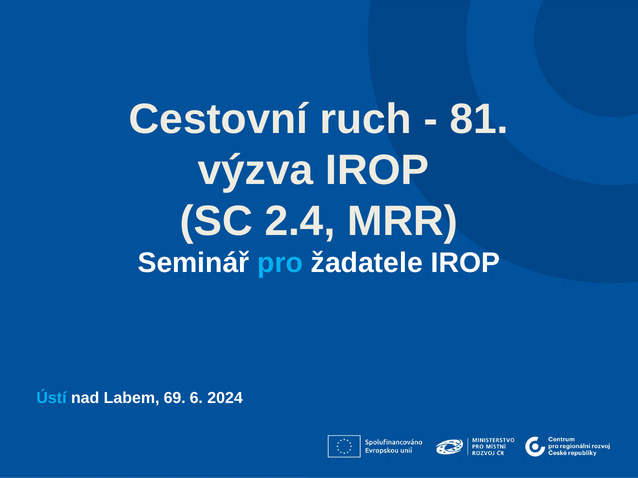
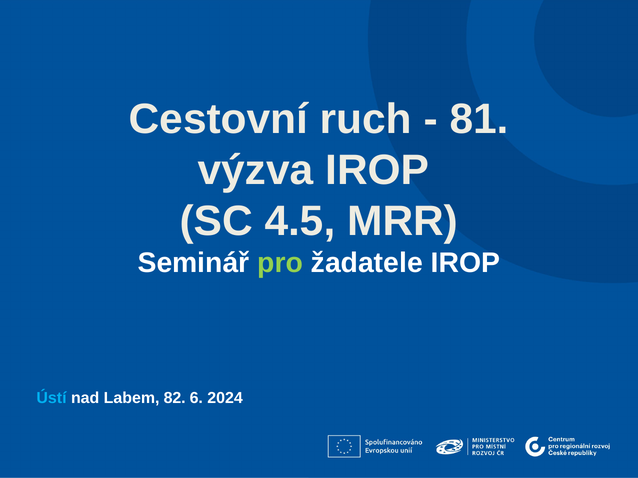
2.4: 2.4 -> 4.5 (300, 222)
pro colour: light blue -> light green (280, 263)
69: 69 -> 82 (175, 398)
